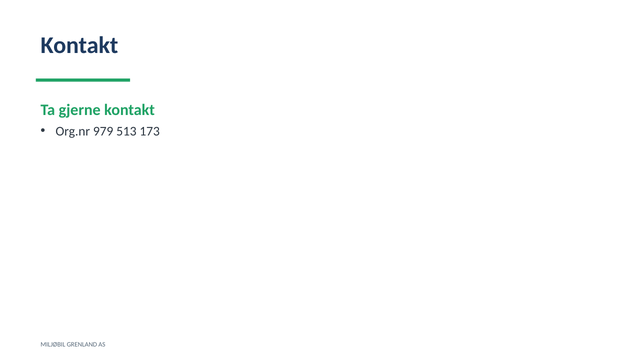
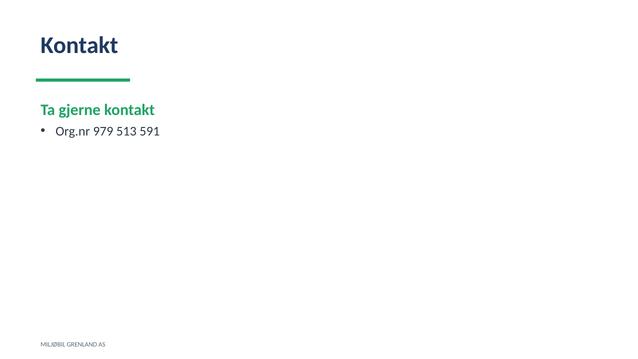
173: 173 -> 591 (150, 131)
